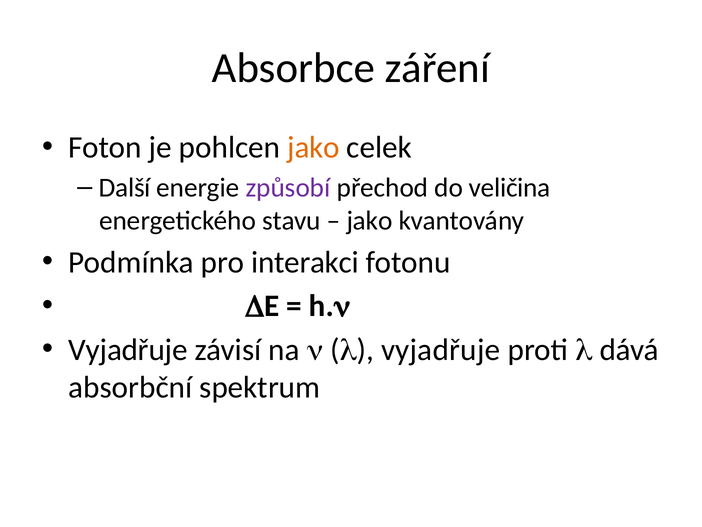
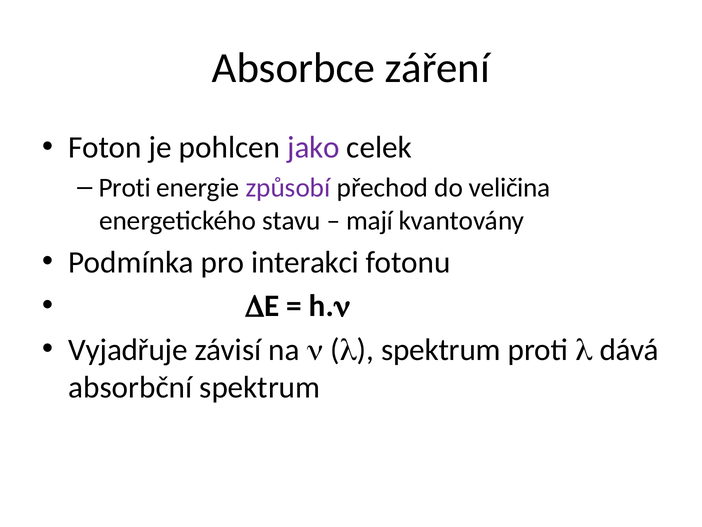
jako colour: orange -> purple (314, 147)
Další: Další -> Proti (125, 188)
jako: jako -> mají (370, 220)
vyjadřuje: vyjadřuje -> spektrum (441, 349)
